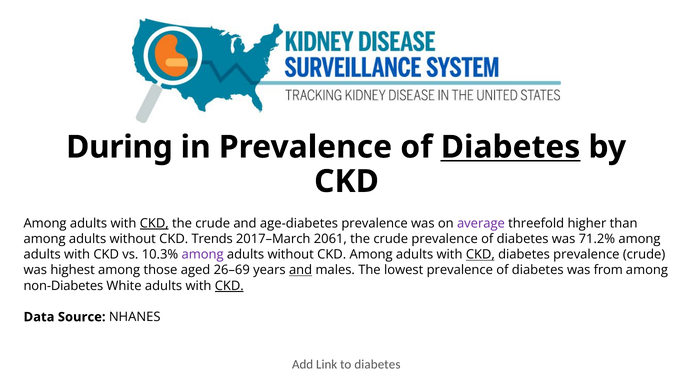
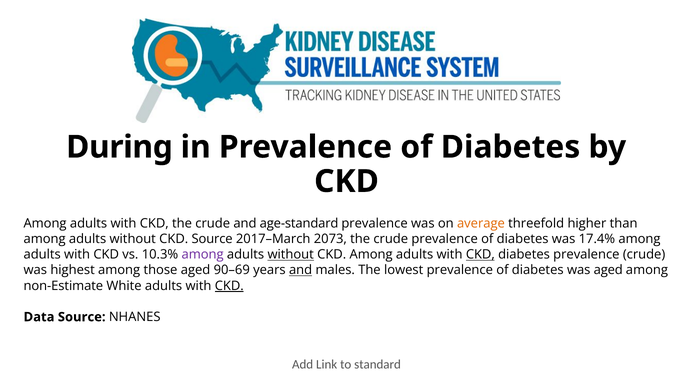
Diabetes underline: present -> none (510, 147)
CKD underline: present -> none (154, 223)
age-diabetes: age-diabetes -> age-standard (299, 223)
average colour: purple -> orange (481, 223)
CKD Trends: Trends -> Source (212, 239)
2061: 2061 -> 2073 (330, 239)
71.2%: 71.2% -> 17.4% (597, 239)
without underline: none -> present (291, 254)
26–69: 26–69 -> 90–69 (232, 270)
was from: from -> aged (608, 270)
non-Diabetes: non-Diabetes -> non-Estimate (63, 286)
to diabetes: diabetes -> standard (378, 364)
